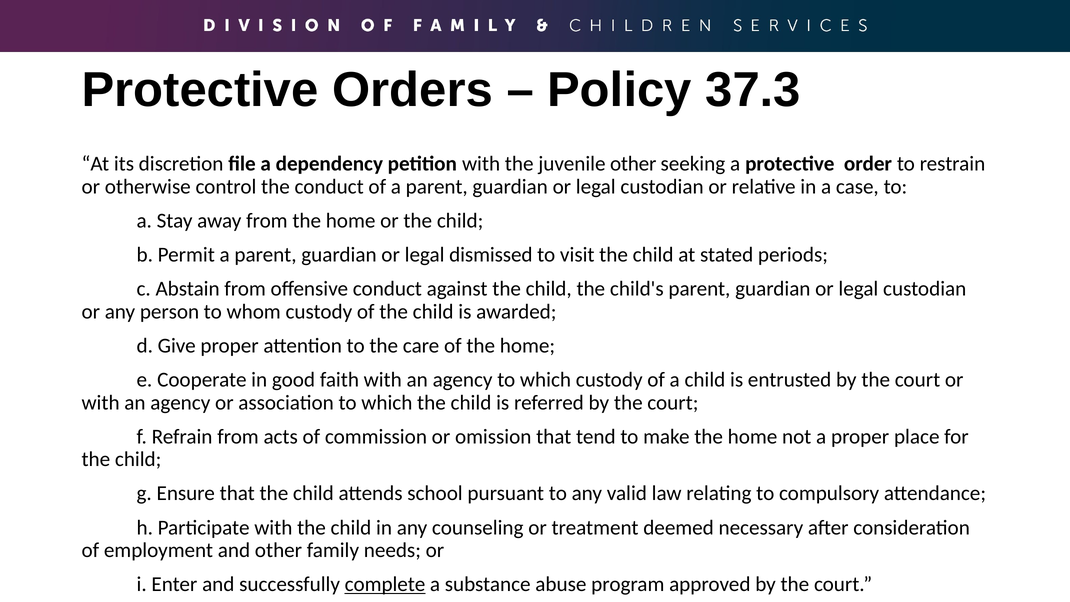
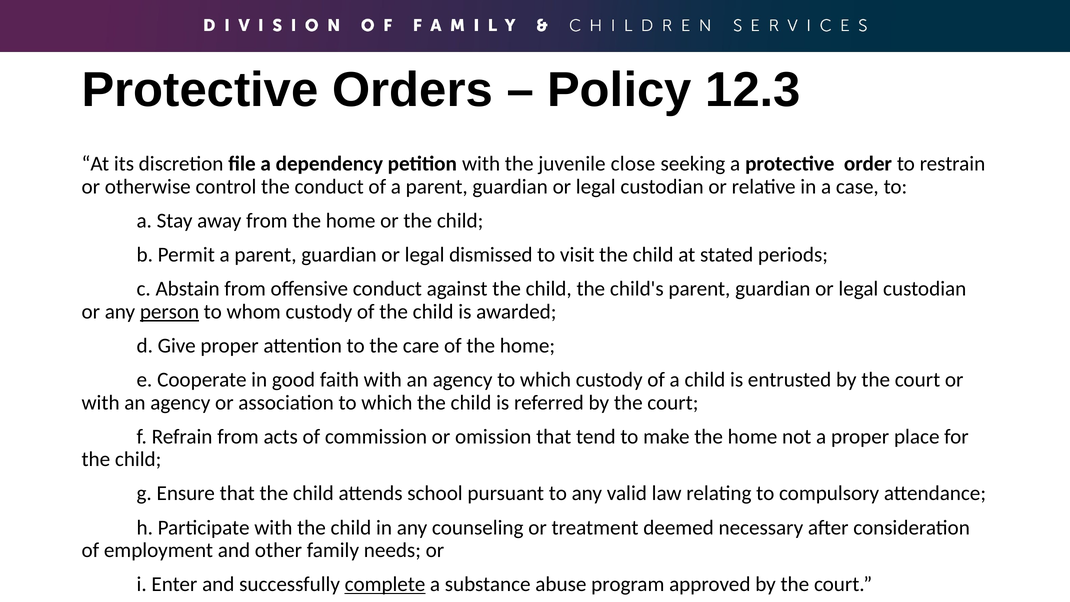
37.3: 37.3 -> 12.3 (753, 90)
juvenile other: other -> close (633, 164)
person underline: none -> present (170, 312)
